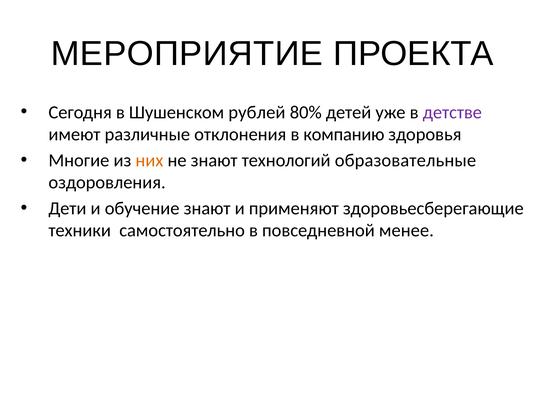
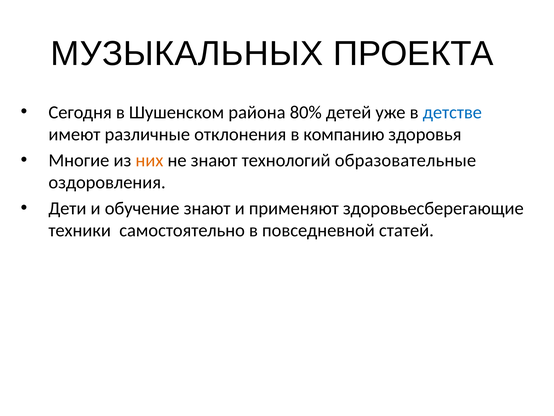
МЕРОПРИЯТИЕ: МЕРОПРИЯТИЕ -> МУЗЫКАЛЬНЫХ (187, 54)
рублей: рублей -> района (257, 112)
детстве colour: purple -> blue (452, 112)
менее: менее -> статей (406, 230)
